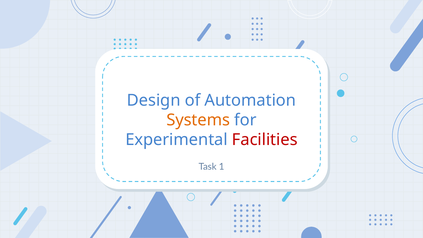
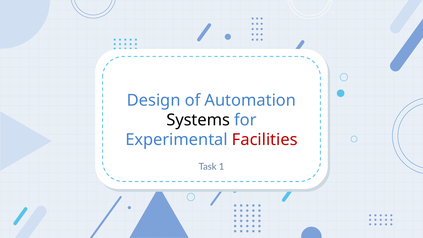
Systems colour: orange -> black (198, 120)
